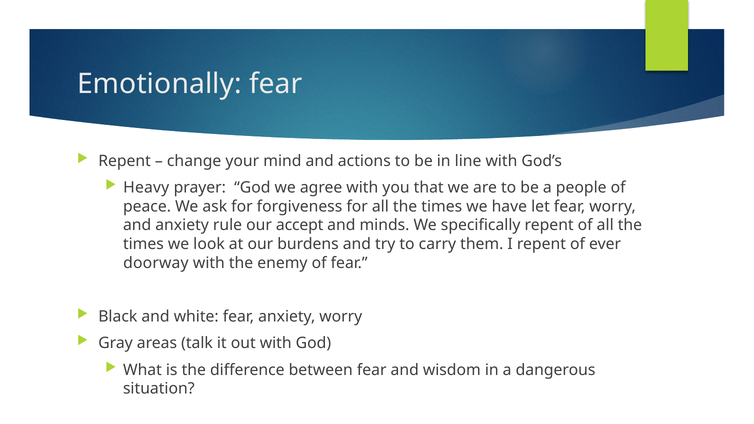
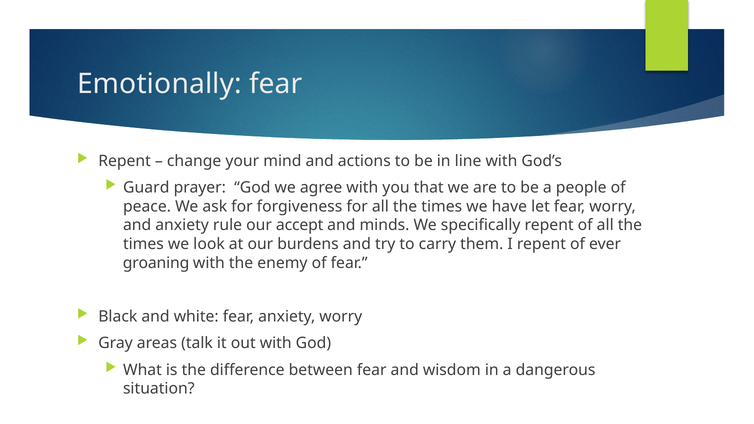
Heavy: Heavy -> Guard (146, 188)
doorway: doorway -> groaning (156, 263)
